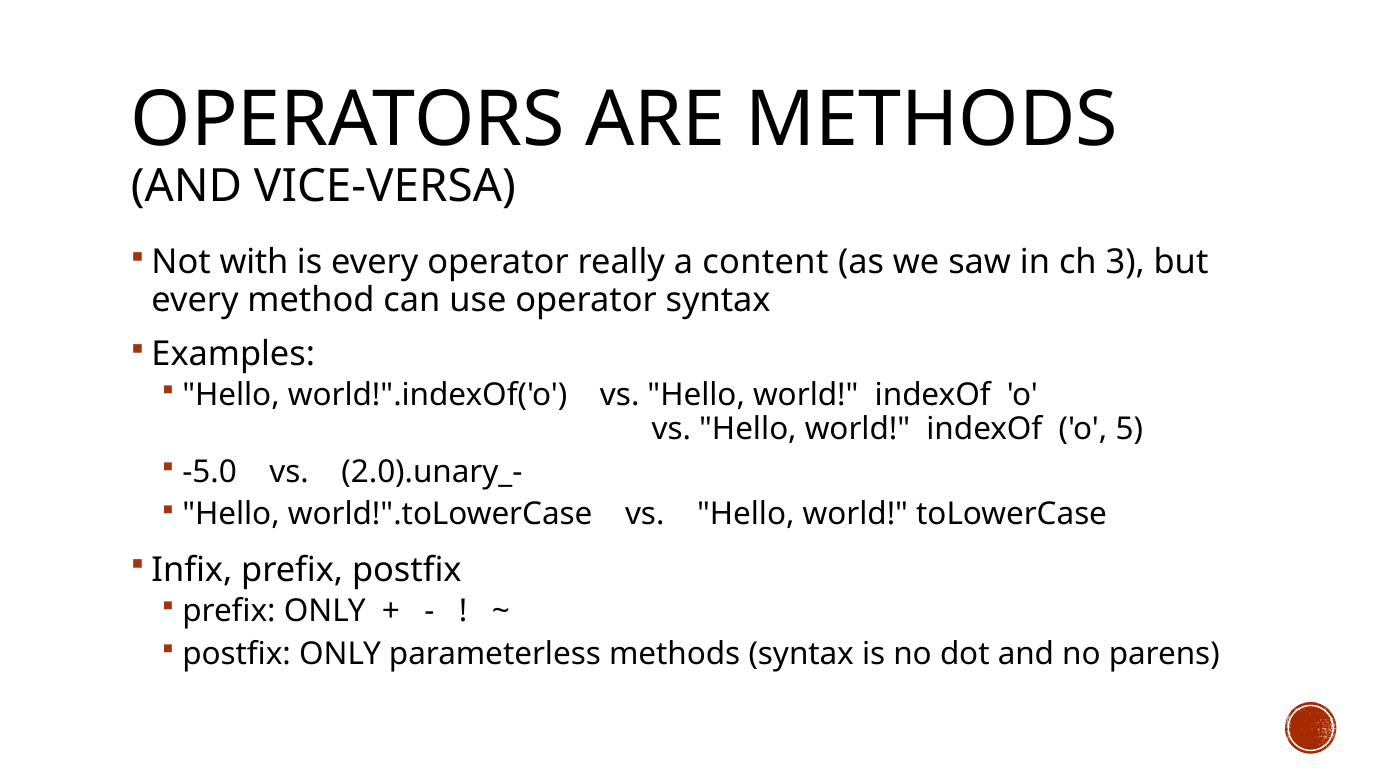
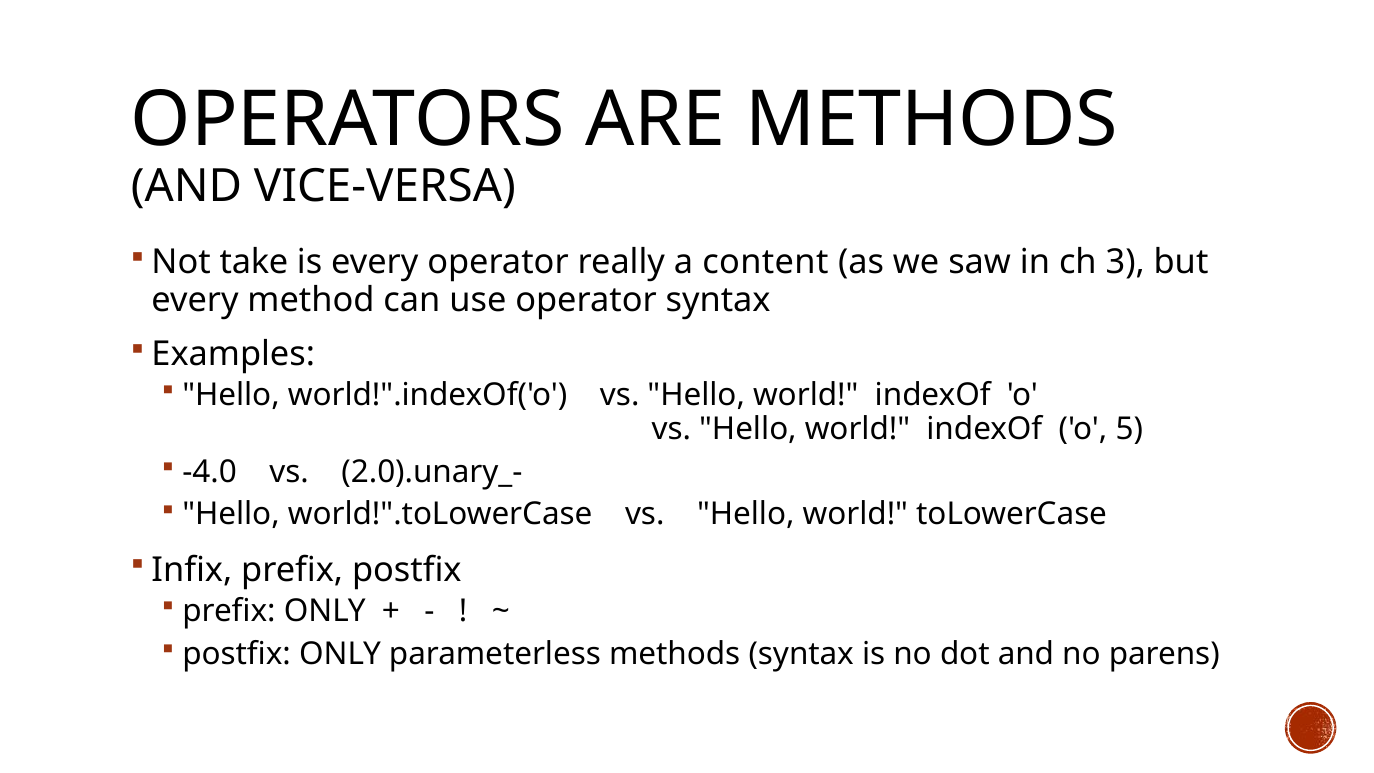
with: with -> take (254, 263)
-5.0: -5.0 -> -4.0 (210, 472)
